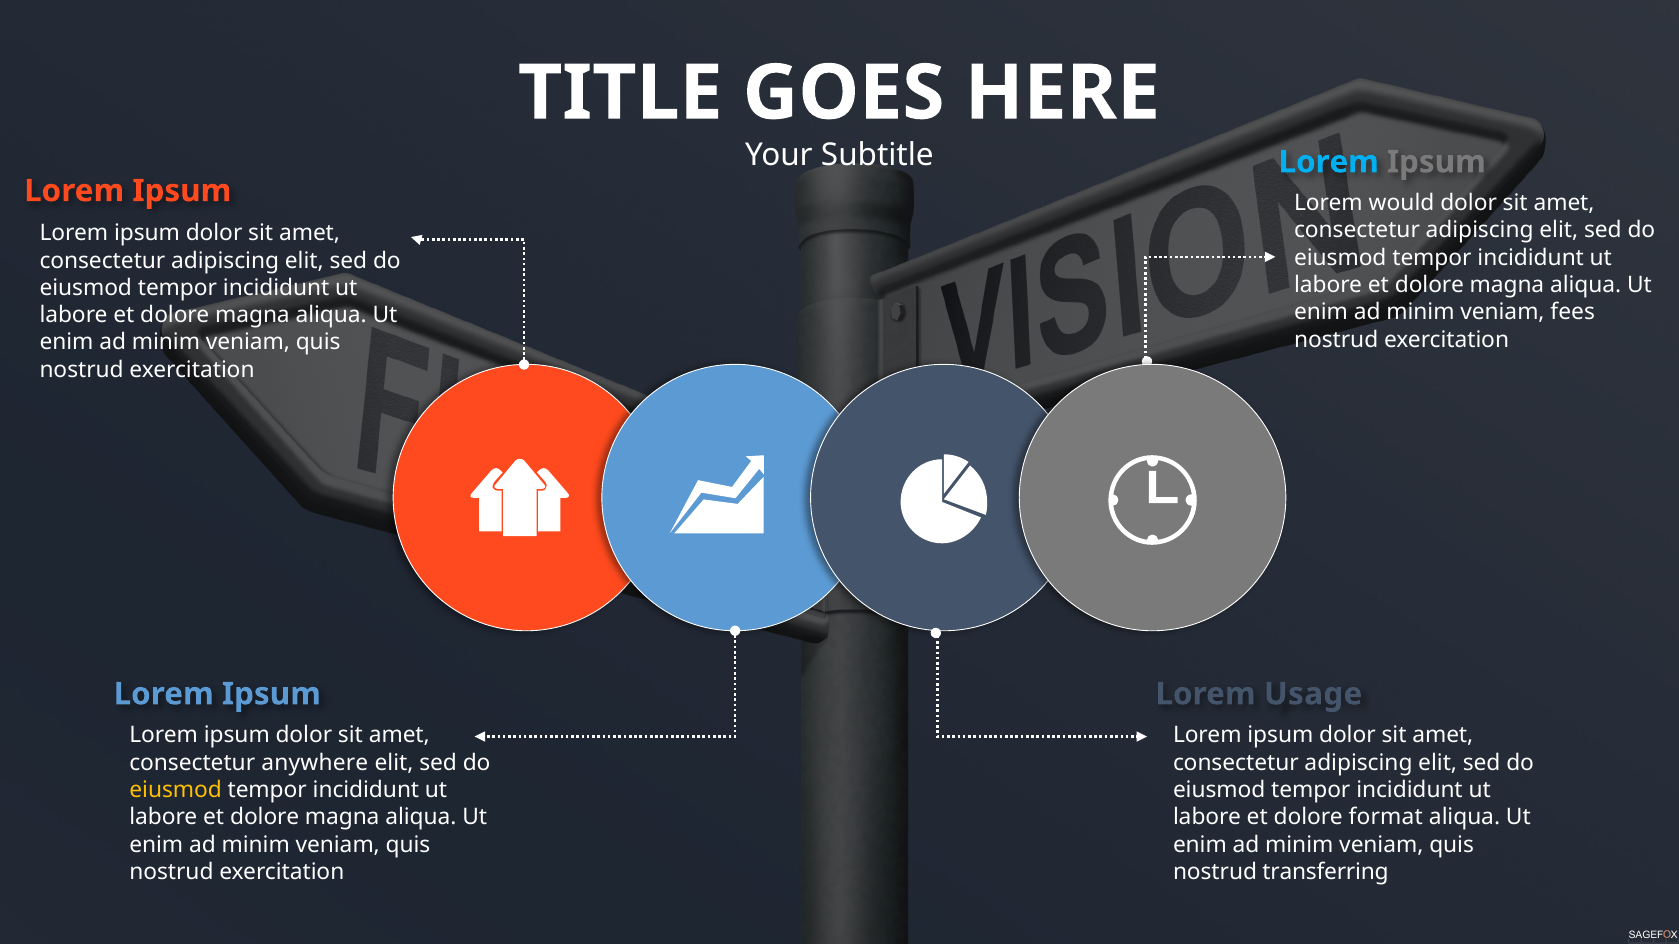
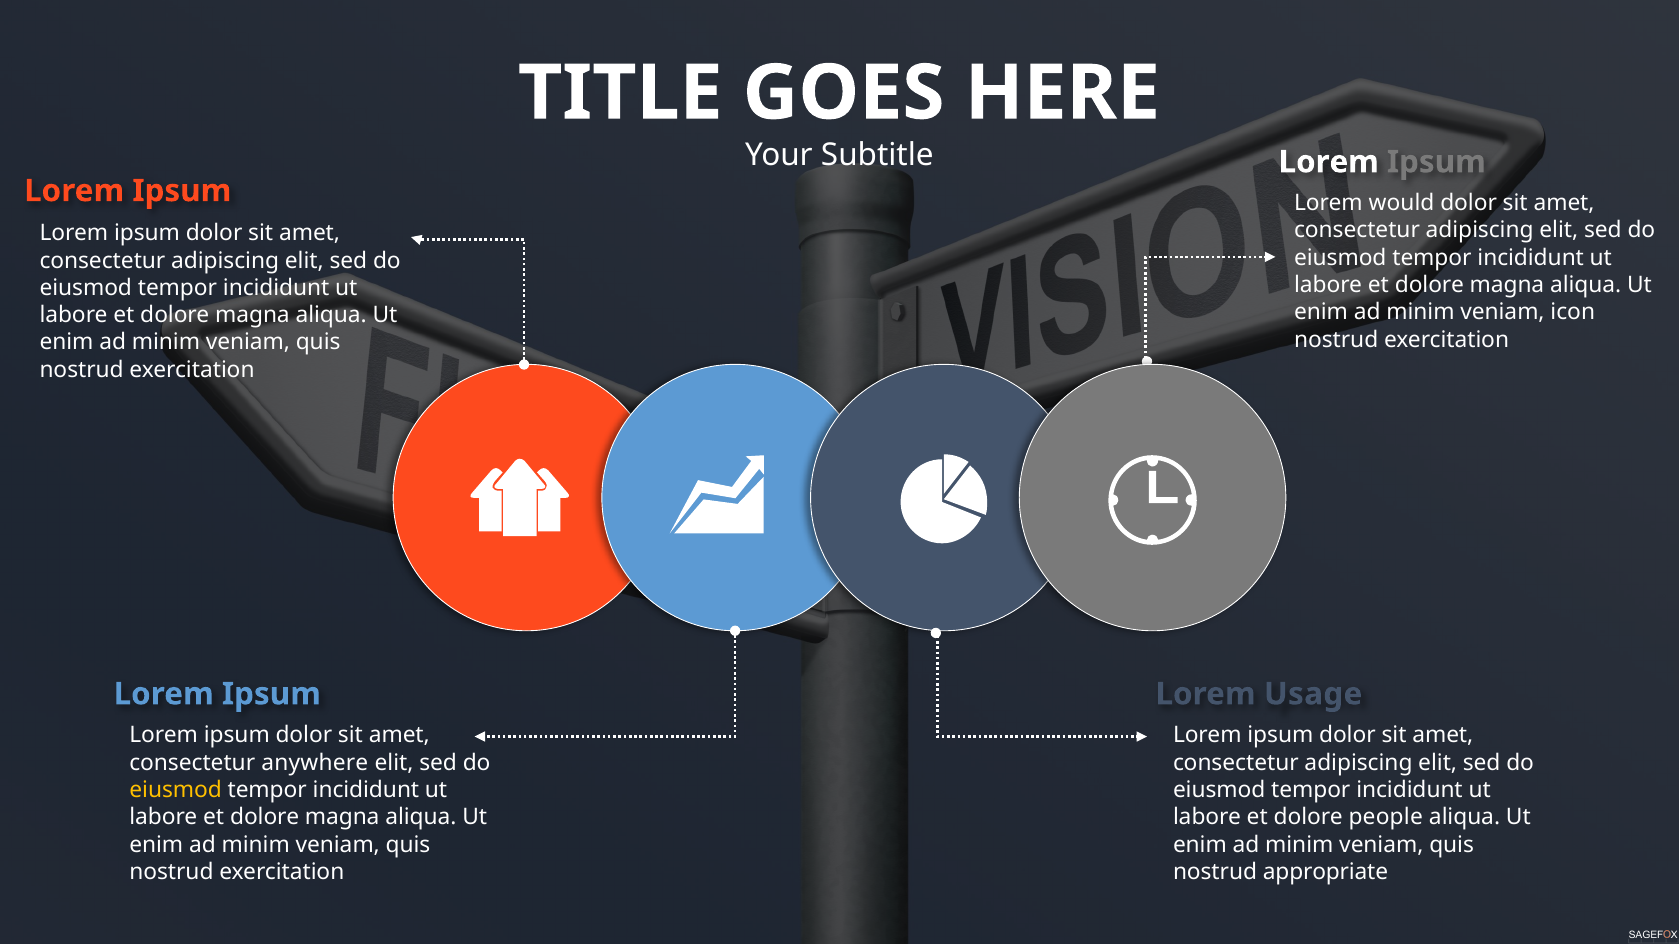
Lorem colour: light blue -> white (1329, 162)
fees: fees -> icon (1573, 312)
format: format -> people (1386, 818)
transferring: transferring -> appropriate (1325, 872)
